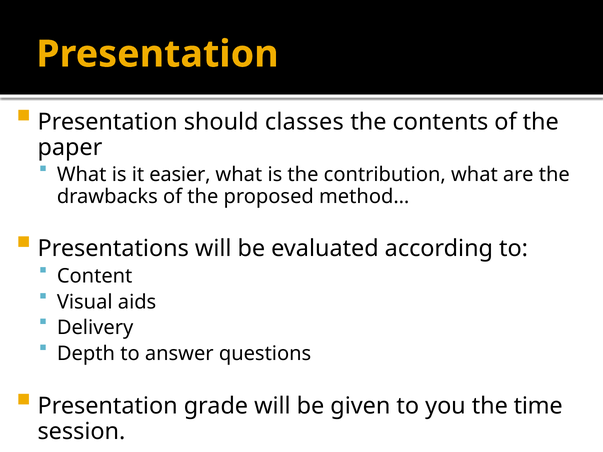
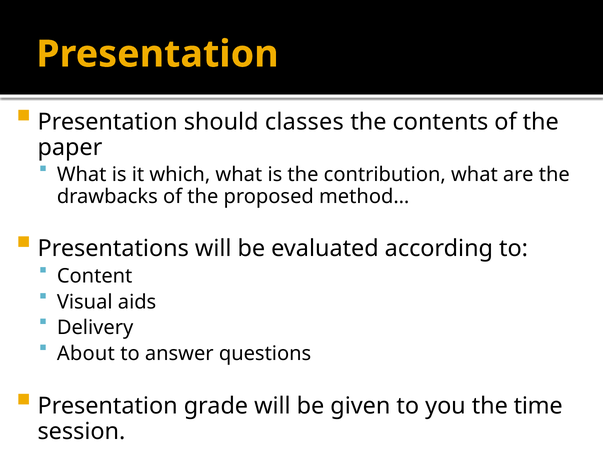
easier: easier -> which (180, 175)
Depth: Depth -> About (86, 354)
